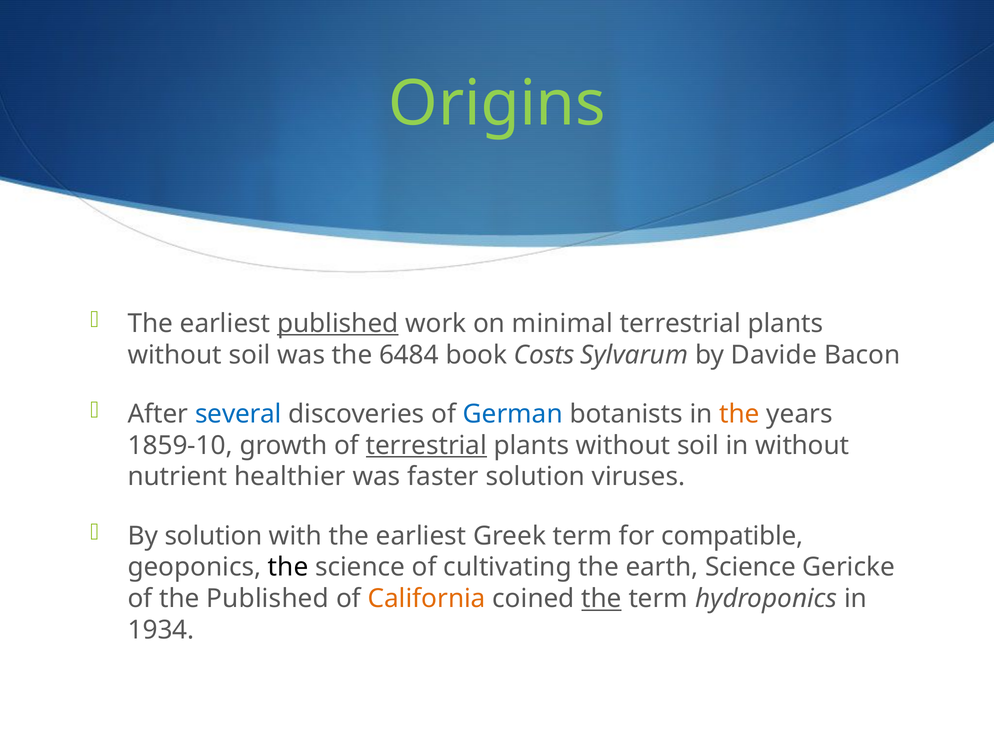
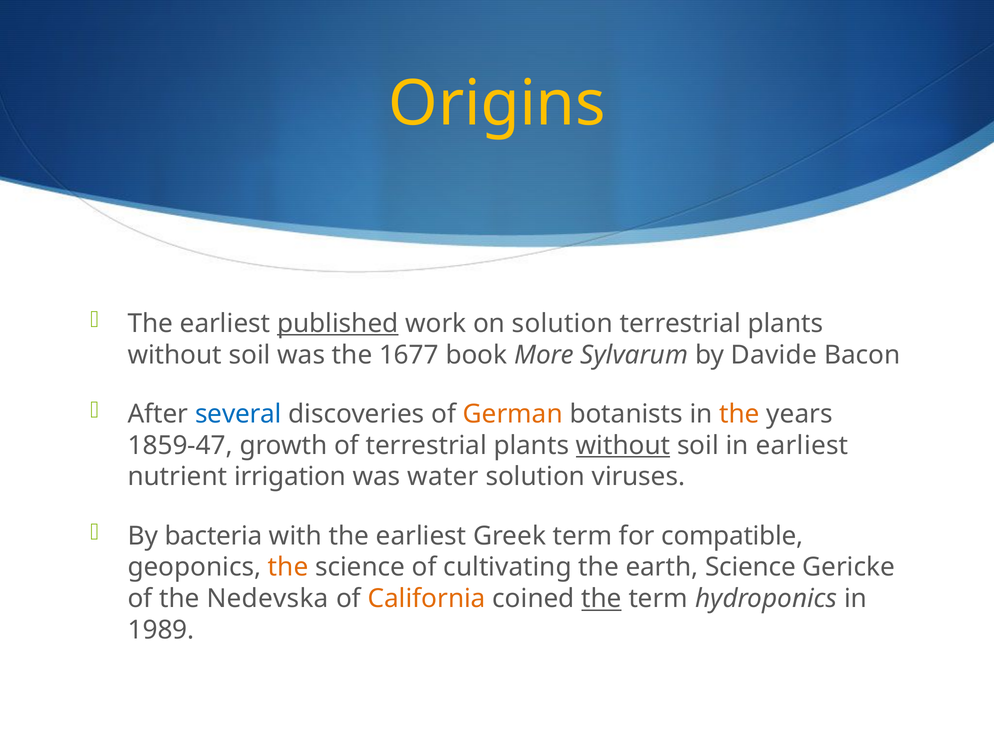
Origins colour: light green -> yellow (497, 104)
on minimal: minimal -> solution (562, 324)
6484: 6484 -> 1677 (409, 355)
Costs: Costs -> More (544, 355)
German colour: blue -> orange (513, 414)
1859-10: 1859-10 -> 1859-47 (180, 446)
terrestrial underline: present -> none (426, 446)
without underline: none -> present (623, 446)
in without: without -> earliest (802, 446)
healthier: healthier -> irrigation (290, 477)
faster: faster -> water (443, 477)
By solution: solution -> bacteria (214, 536)
the colour: black -> orange (288, 568)
the Published: Published -> Nedevska (268, 599)
1934: 1934 -> 1989 (161, 631)
